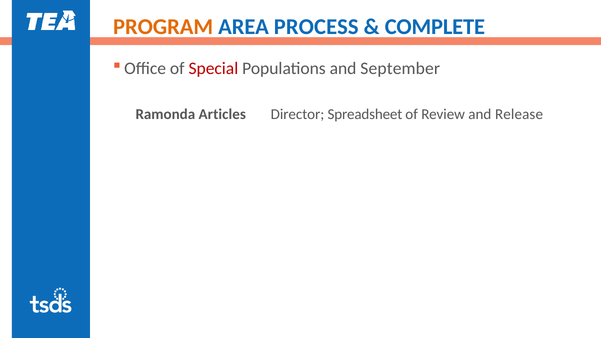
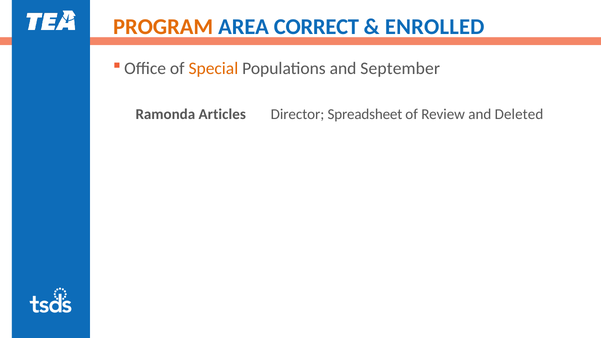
PROCESS: PROCESS -> CORRECT (316, 27)
COMPLETE: COMPLETE -> ENROLLED (435, 27)
Special colour: red -> orange (213, 68)
Release: Release -> Deleted (519, 114)
